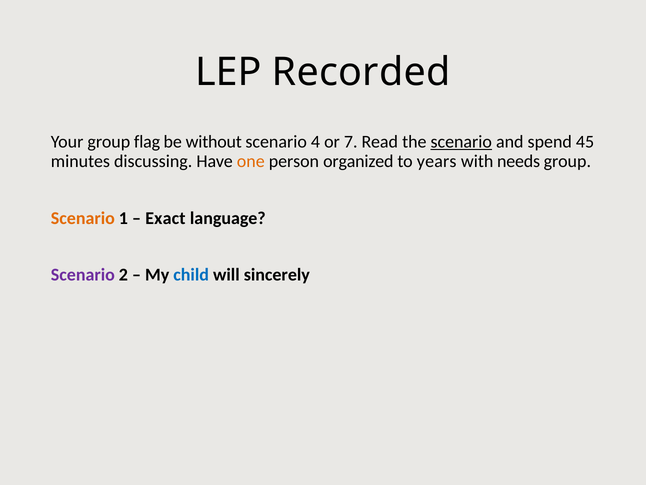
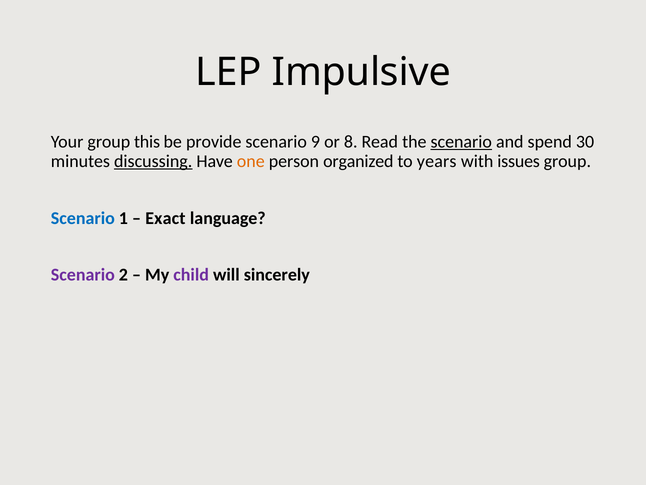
Recorded: Recorded -> Impulsive (361, 72)
flag: flag -> this (147, 142)
without: without -> provide (214, 142)
4: 4 -> 9 (315, 142)
7: 7 -> 8 (351, 142)
45: 45 -> 30 (585, 142)
discussing underline: none -> present (153, 161)
needs: needs -> issues (519, 161)
Scenario colour: orange -> blue (83, 218)
child colour: blue -> purple (191, 275)
